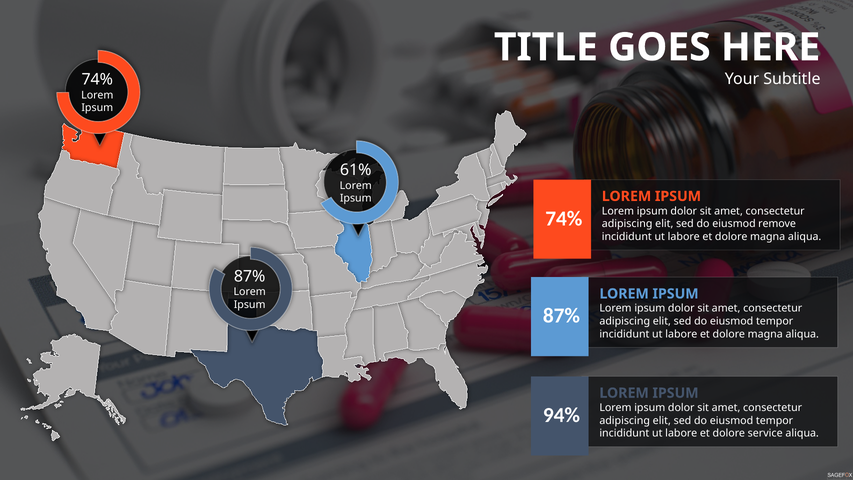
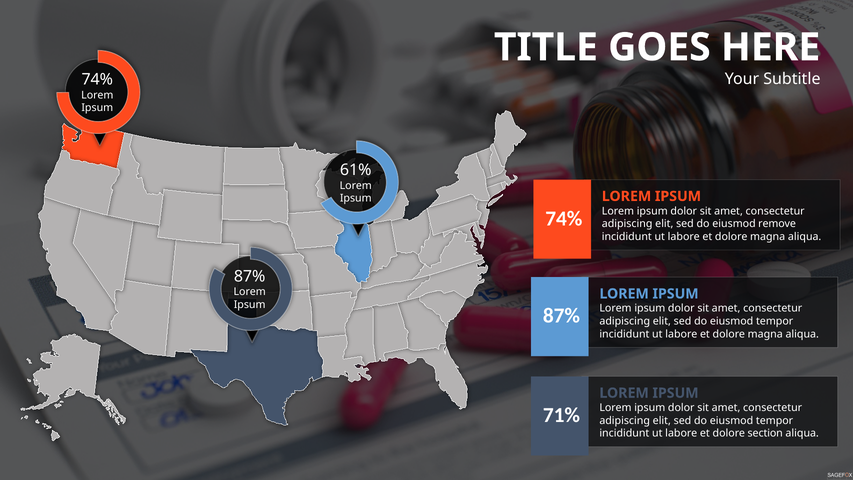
94%: 94% -> 71% (561, 415)
service: service -> section (765, 433)
